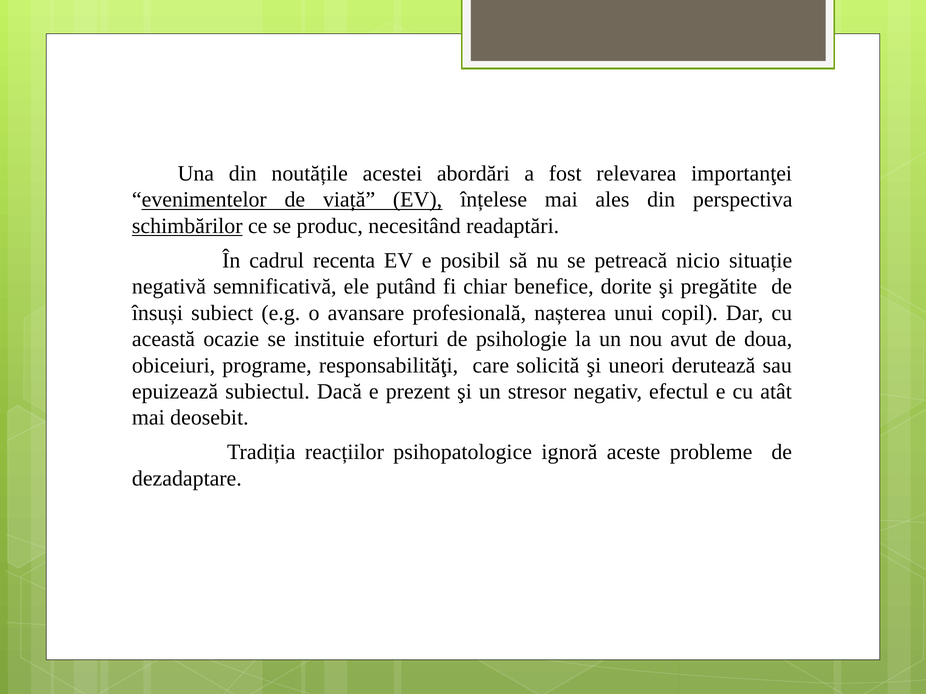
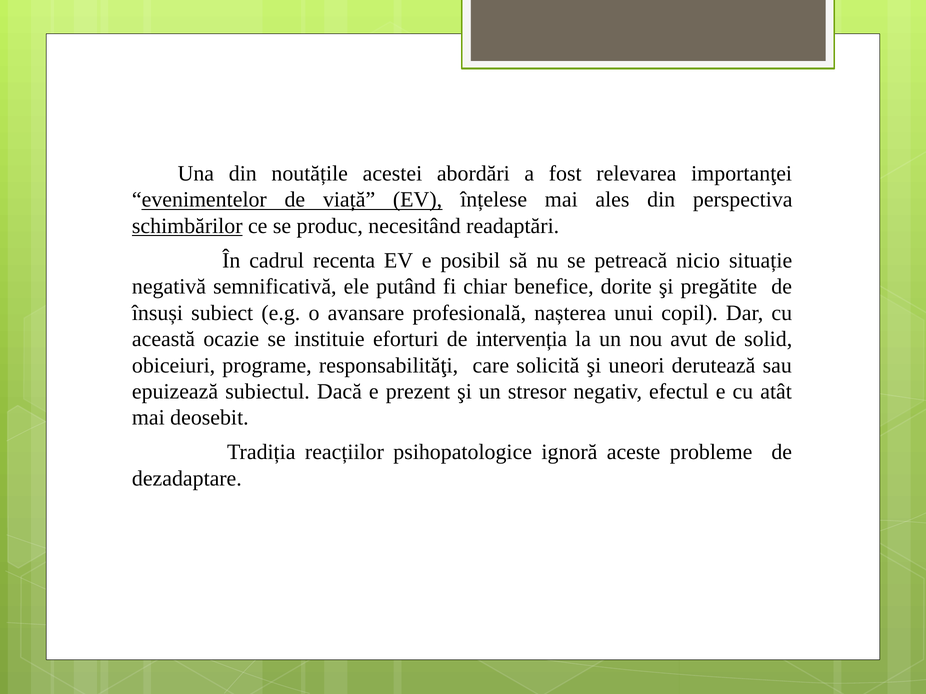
psihologie: psihologie -> intervenția (522, 339)
doua: doua -> solid (768, 339)
